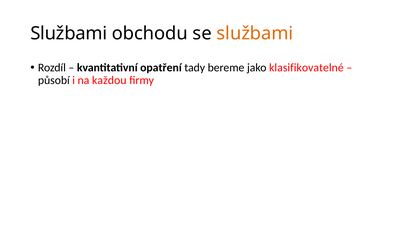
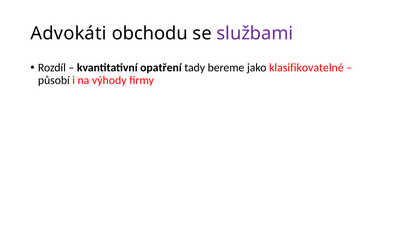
Službami: Službami -> Advokáti (69, 34)
službami colour: orange -> purple (255, 34)
každou: každou -> výhody (109, 80)
